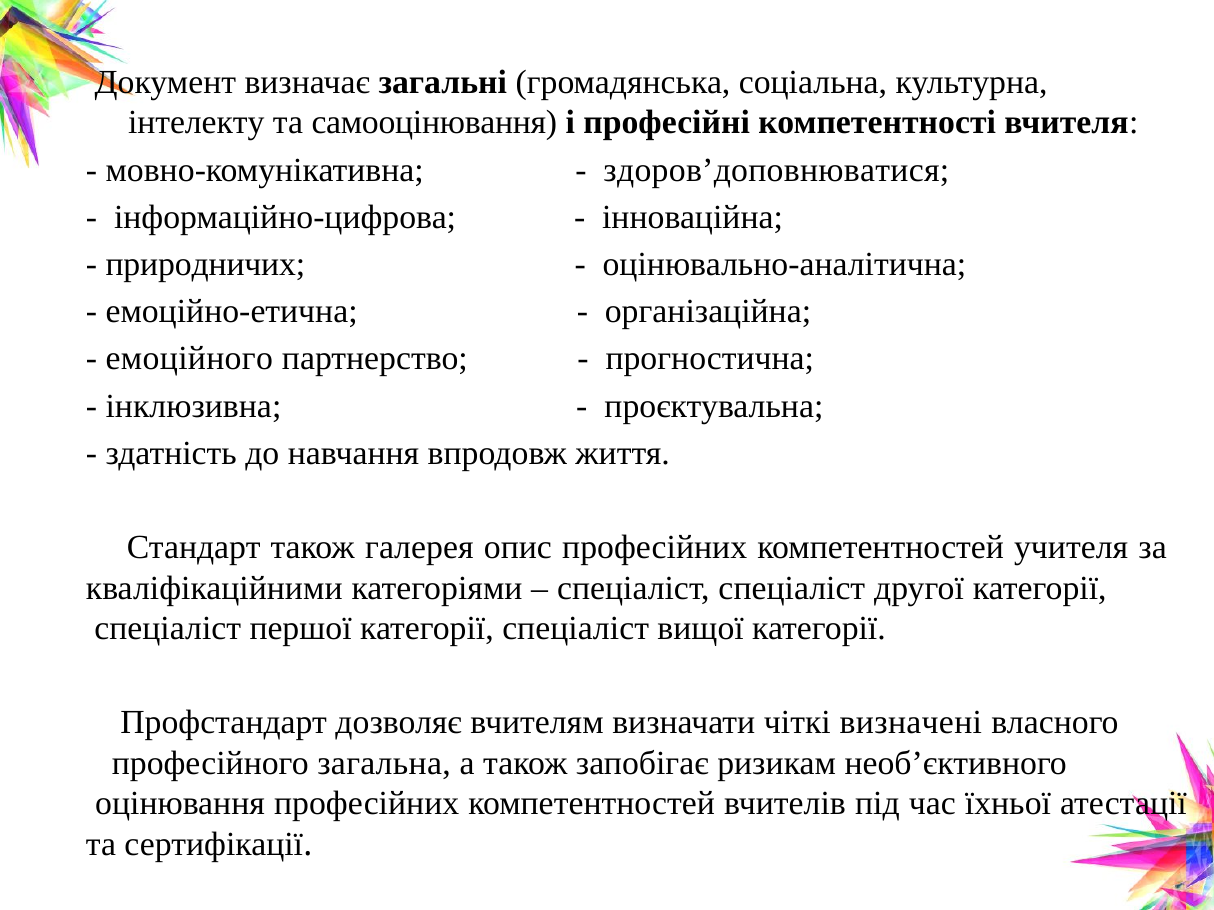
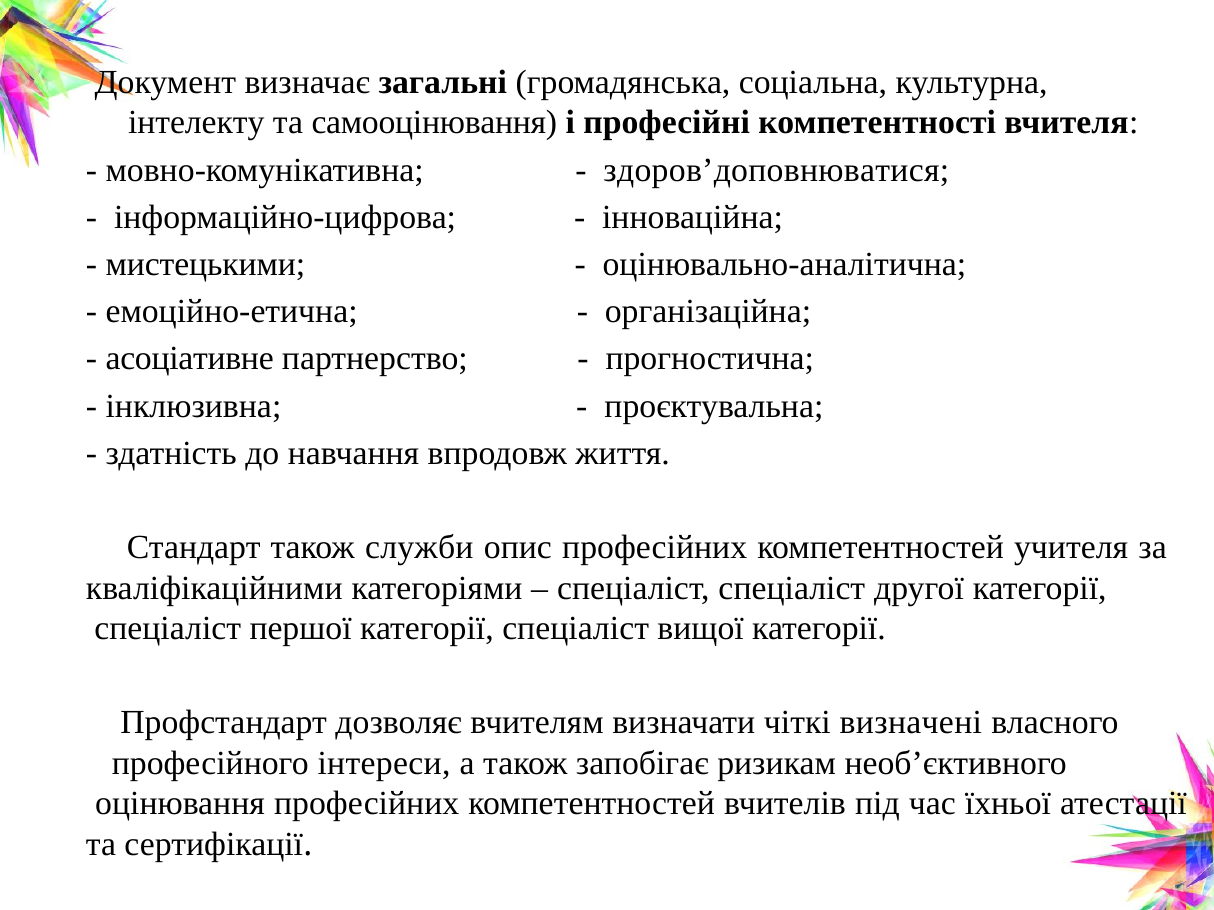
природничих: природничих -> мистецькими (205, 264)
емоційного: емоційного -> асоціативне (190, 359)
галерея: галерея -> служби (419, 548)
загальна: загальна -> інтереси (384, 764)
